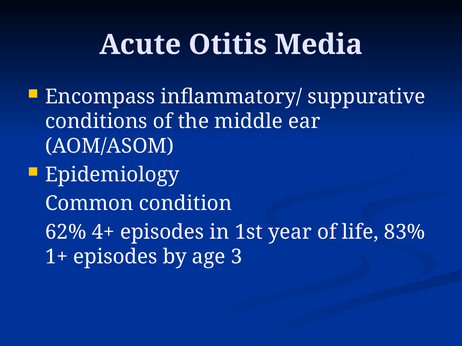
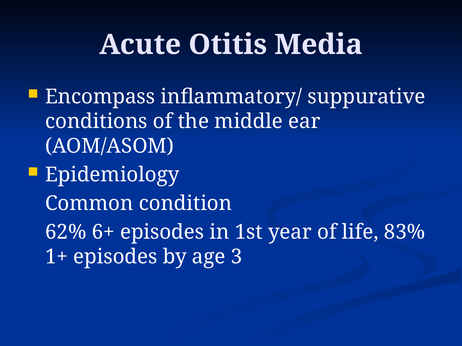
4+: 4+ -> 6+ (103, 232)
